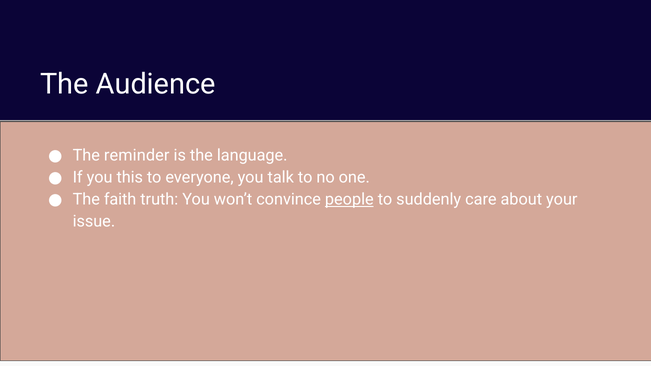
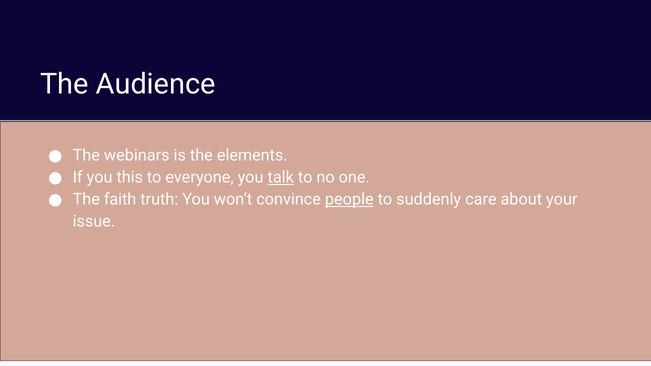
reminder: reminder -> webinars (137, 156)
language: language -> elements (252, 156)
talk underline: none -> present (281, 178)
